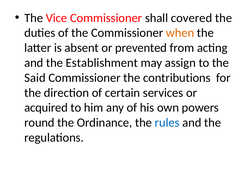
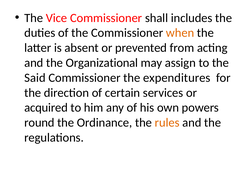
covered: covered -> includes (192, 18)
Establishment: Establishment -> Organizational (102, 63)
contributions: contributions -> expenditures (177, 78)
rules colour: blue -> orange (167, 122)
